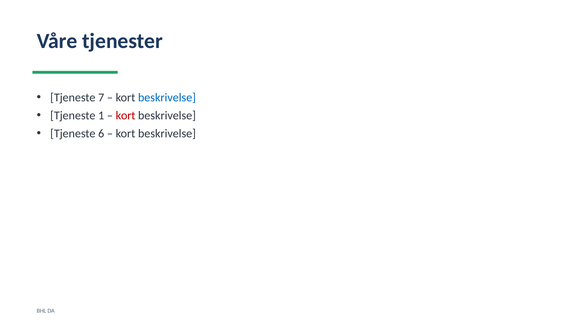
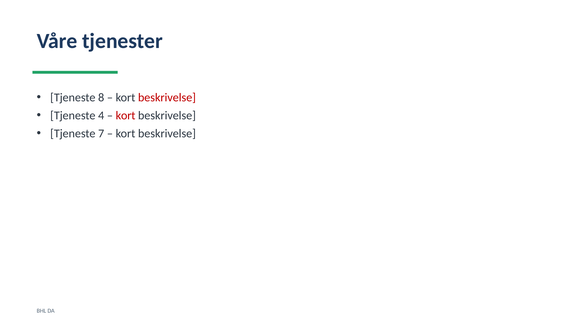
7: 7 -> 8 (101, 98)
beskrivelse colour: blue -> red (167, 98)
1: 1 -> 4 (101, 116)
6: 6 -> 7 (101, 134)
